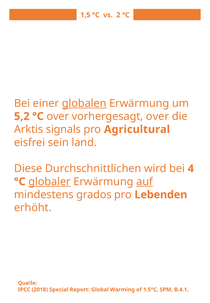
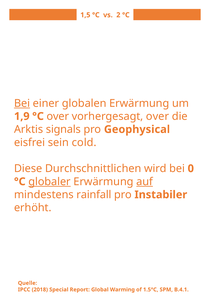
Bei underline: none -> present (22, 103)
globalen underline: present -> none (84, 103)
5,2: 5,2 -> 1,9 (22, 116)
Agricultural: Agricultural -> Geophysical (137, 130)
land: land -> cold (84, 143)
4: 4 -> 0 (191, 169)
grados: grados -> rainfall (94, 195)
Lebenden: Lebenden -> Instabiler (161, 195)
